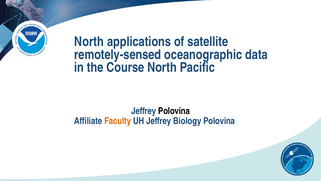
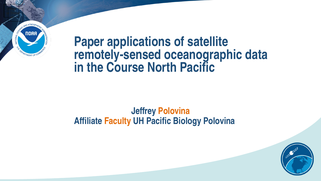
North: North -> Paper (89, 42)
Polovina colour: black -> orange (174, 111)
UH Jeffrey: Jeffrey -> Pacific (159, 121)
